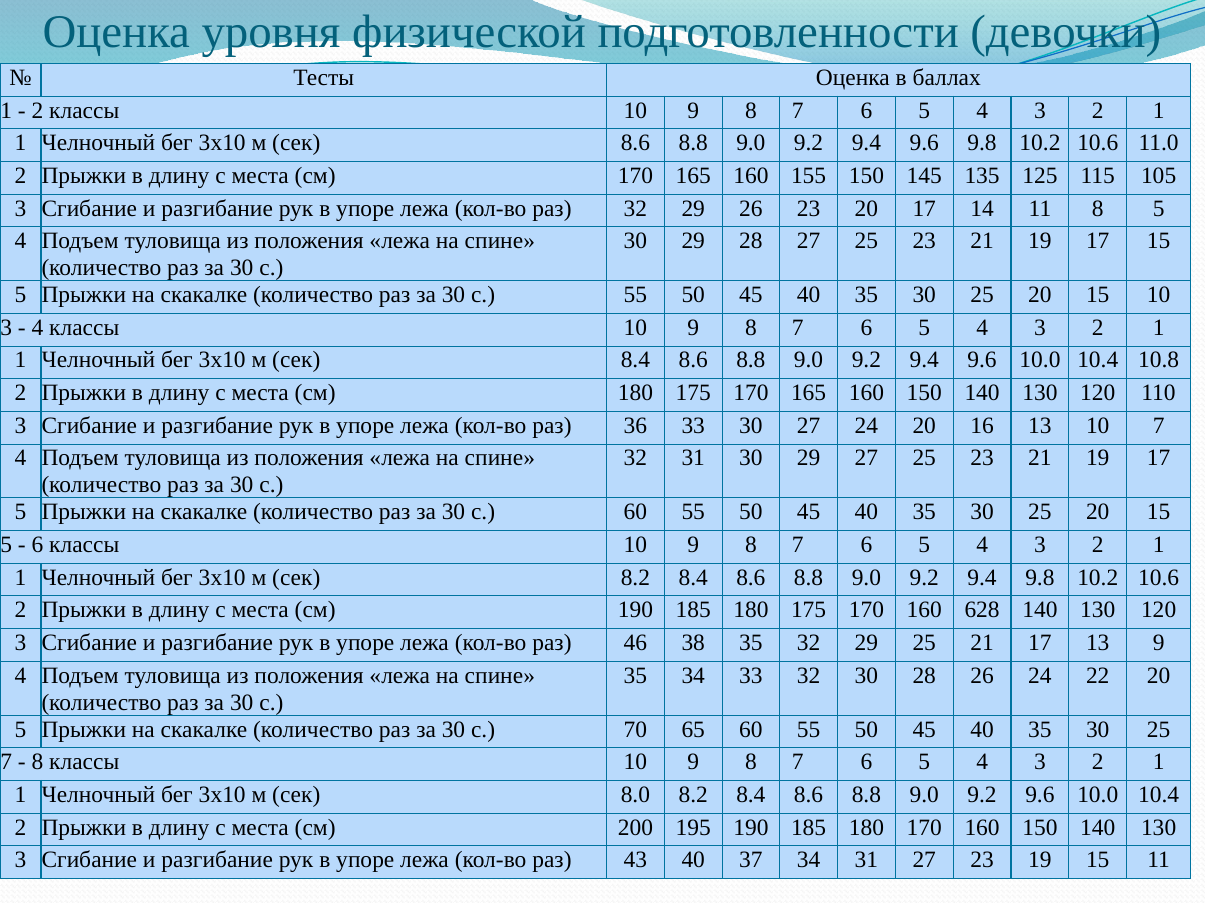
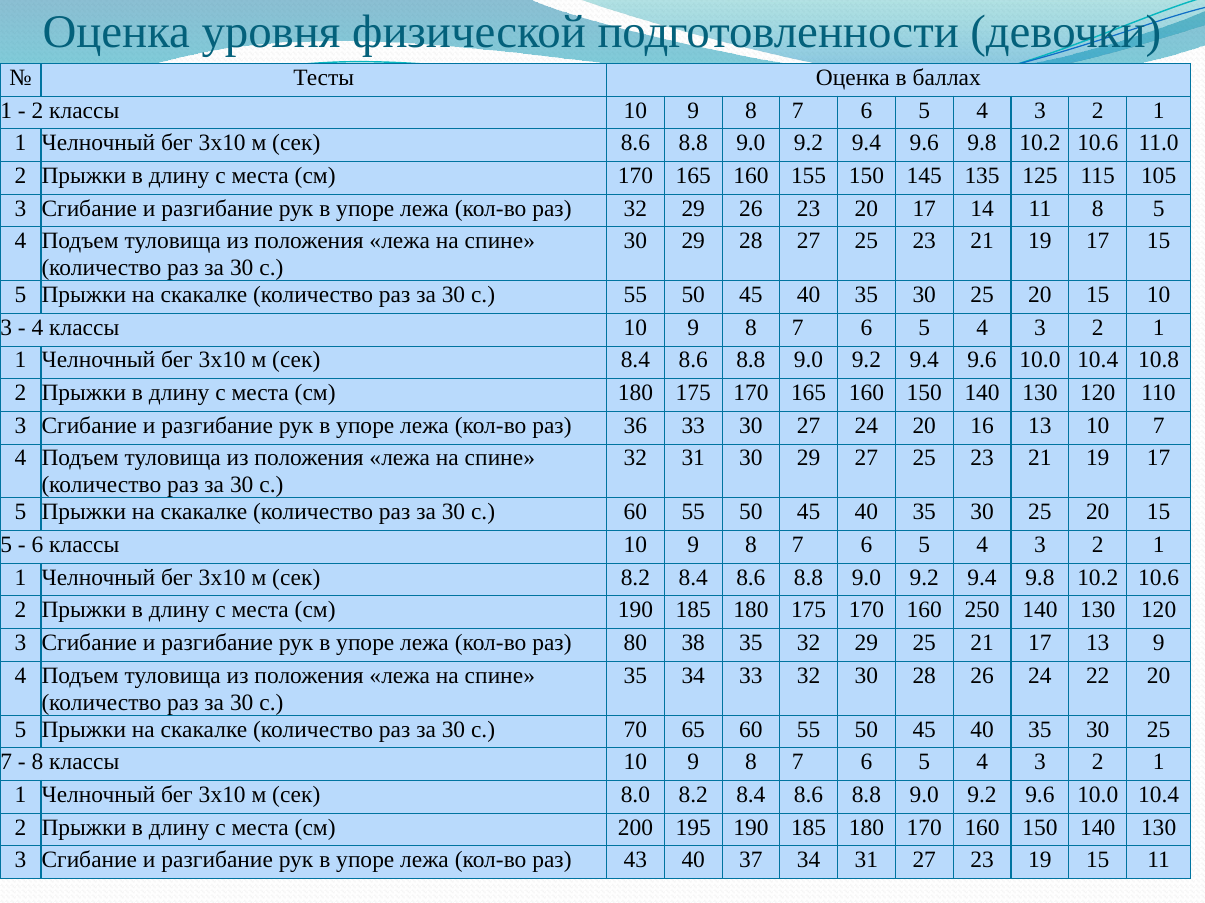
628: 628 -> 250 (982, 611)
46: 46 -> 80 (635, 643)
